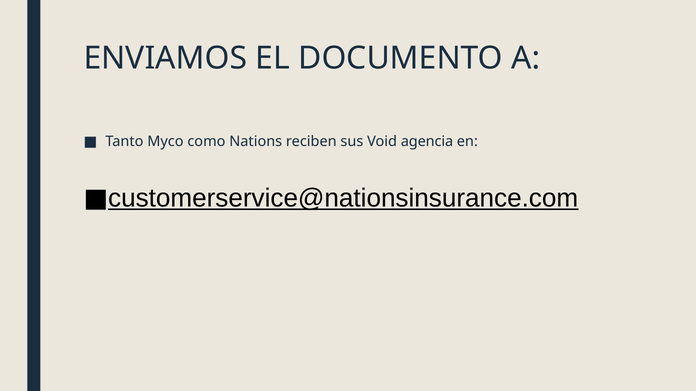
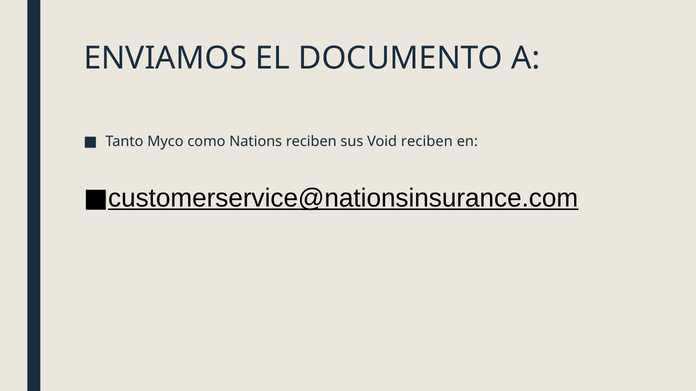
Void agencia: agencia -> reciben (427, 141)
